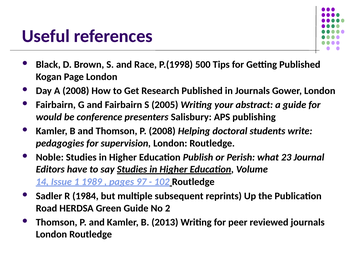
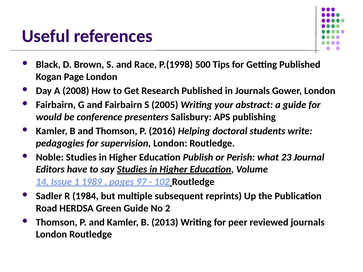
P 2008: 2008 -> 2016 (162, 131)
